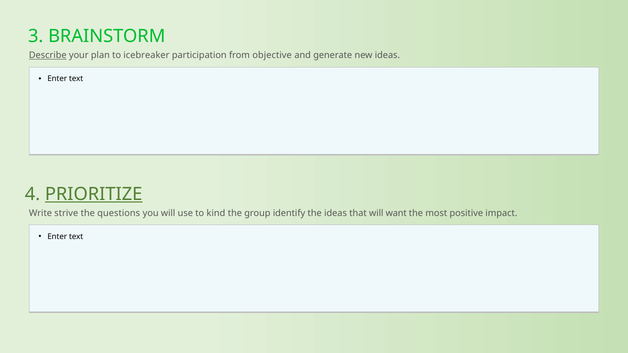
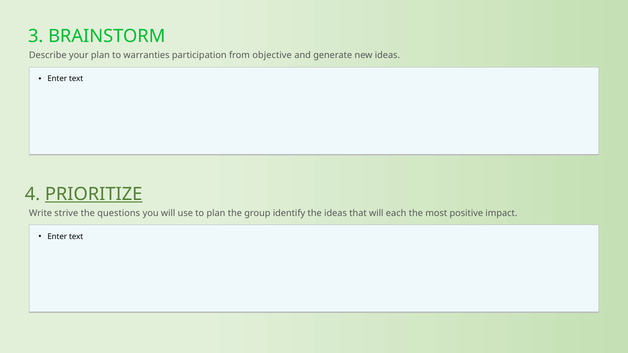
Describe underline: present -> none (48, 55)
icebreaker: icebreaker -> warranties (146, 55)
to kind: kind -> plan (216, 213)
want: want -> each (396, 213)
